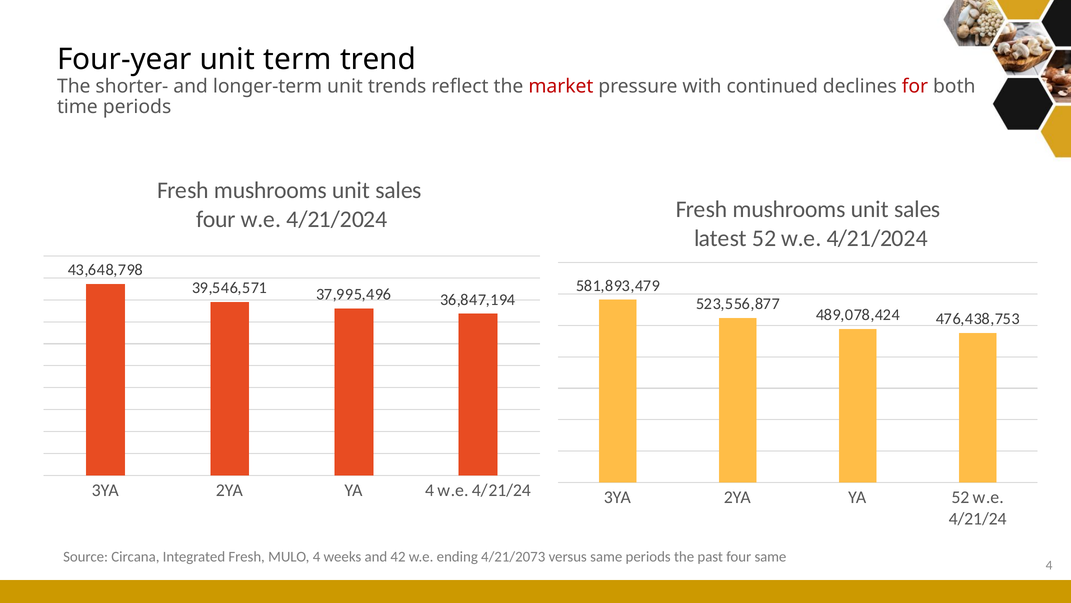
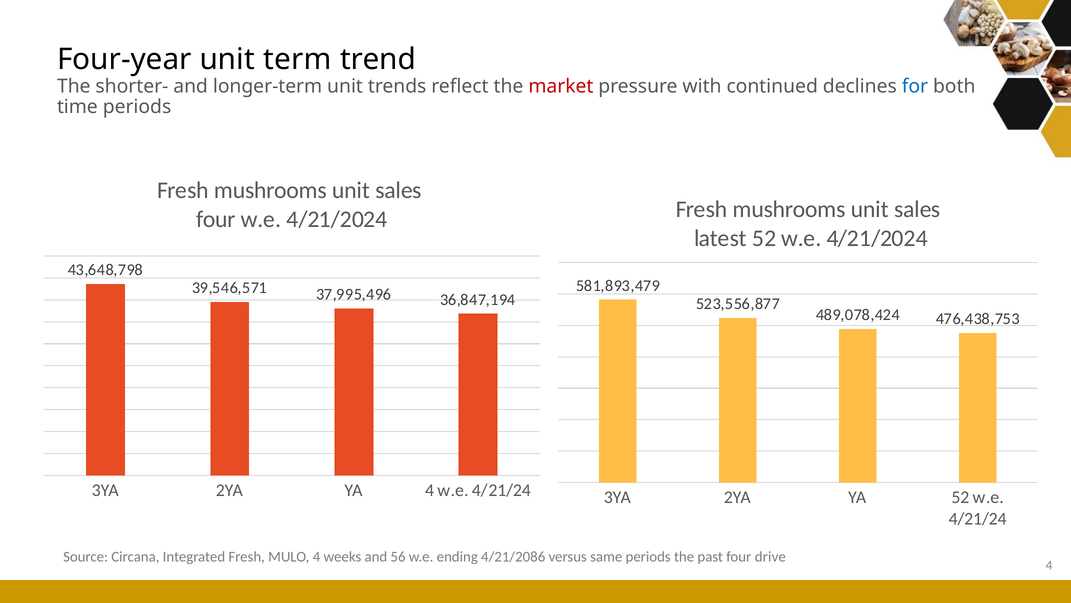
for colour: red -> blue (915, 86)
42: 42 -> 56 (398, 556)
4/21/2073: 4/21/2073 -> 4/21/2086 (513, 556)
four same: same -> drive (770, 556)
